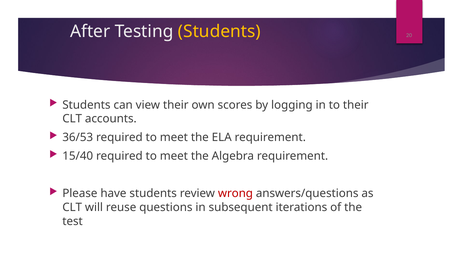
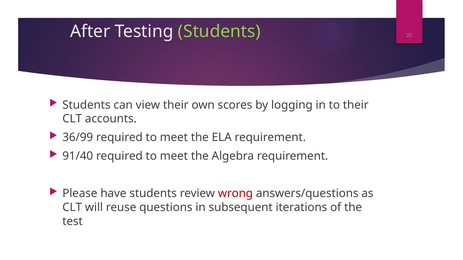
Students colour: yellow -> light green (219, 31)
36/53: 36/53 -> 36/99 (78, 138)
15/40: 15/40 -> 91/40 (78, 156)
